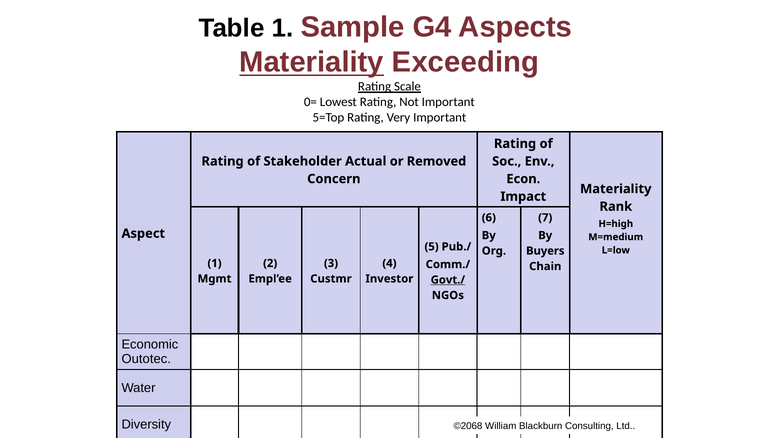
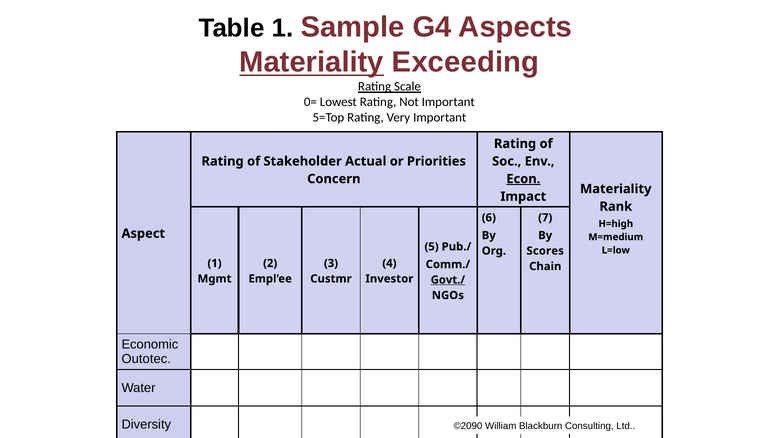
Removed: Removed -> Priorities (436, 161)
Econ underline: none -> present (523, 179)
Buyers: Buyers -> Scores (545, 251)
©2068: ©2068 -> ©2090 (468, 426)
